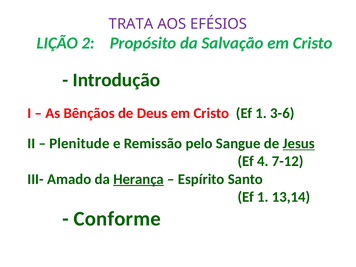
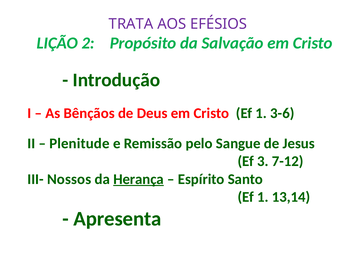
Jesus underline: present -> none (299, 144)
4: 4 -> 3 (263, 161)
Amado: Amado -> Nossos (69, 179)
Conforme: Conforme -> Apresenta (117, 219)
